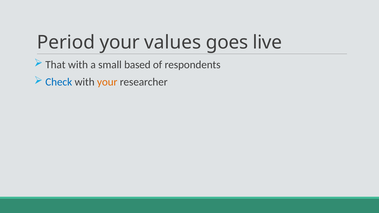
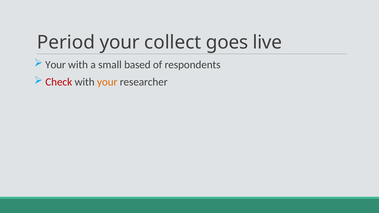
values: values -> collect (173, 42)
That: That -> Your (56, 65)
Check colour: blue -> red (59, 82)
